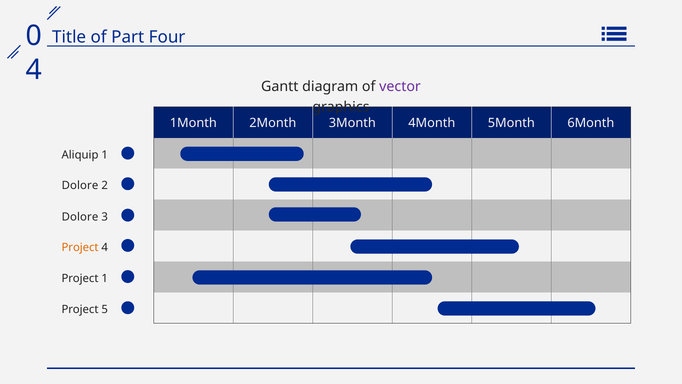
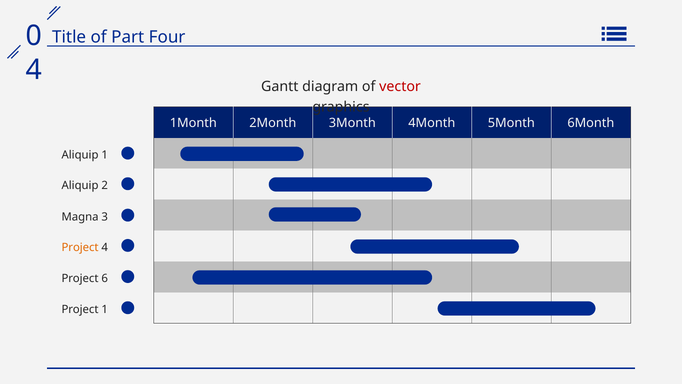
vector colour: purple -> red (400, 86)
Dolore: Dolore -> Aliquip (80, 186)
Dolore: Dolore -> Magna (80, 217)
Project 1: 1 -> 6 (105, 278)
Project 5: 5 -> 1 (105, 309)
